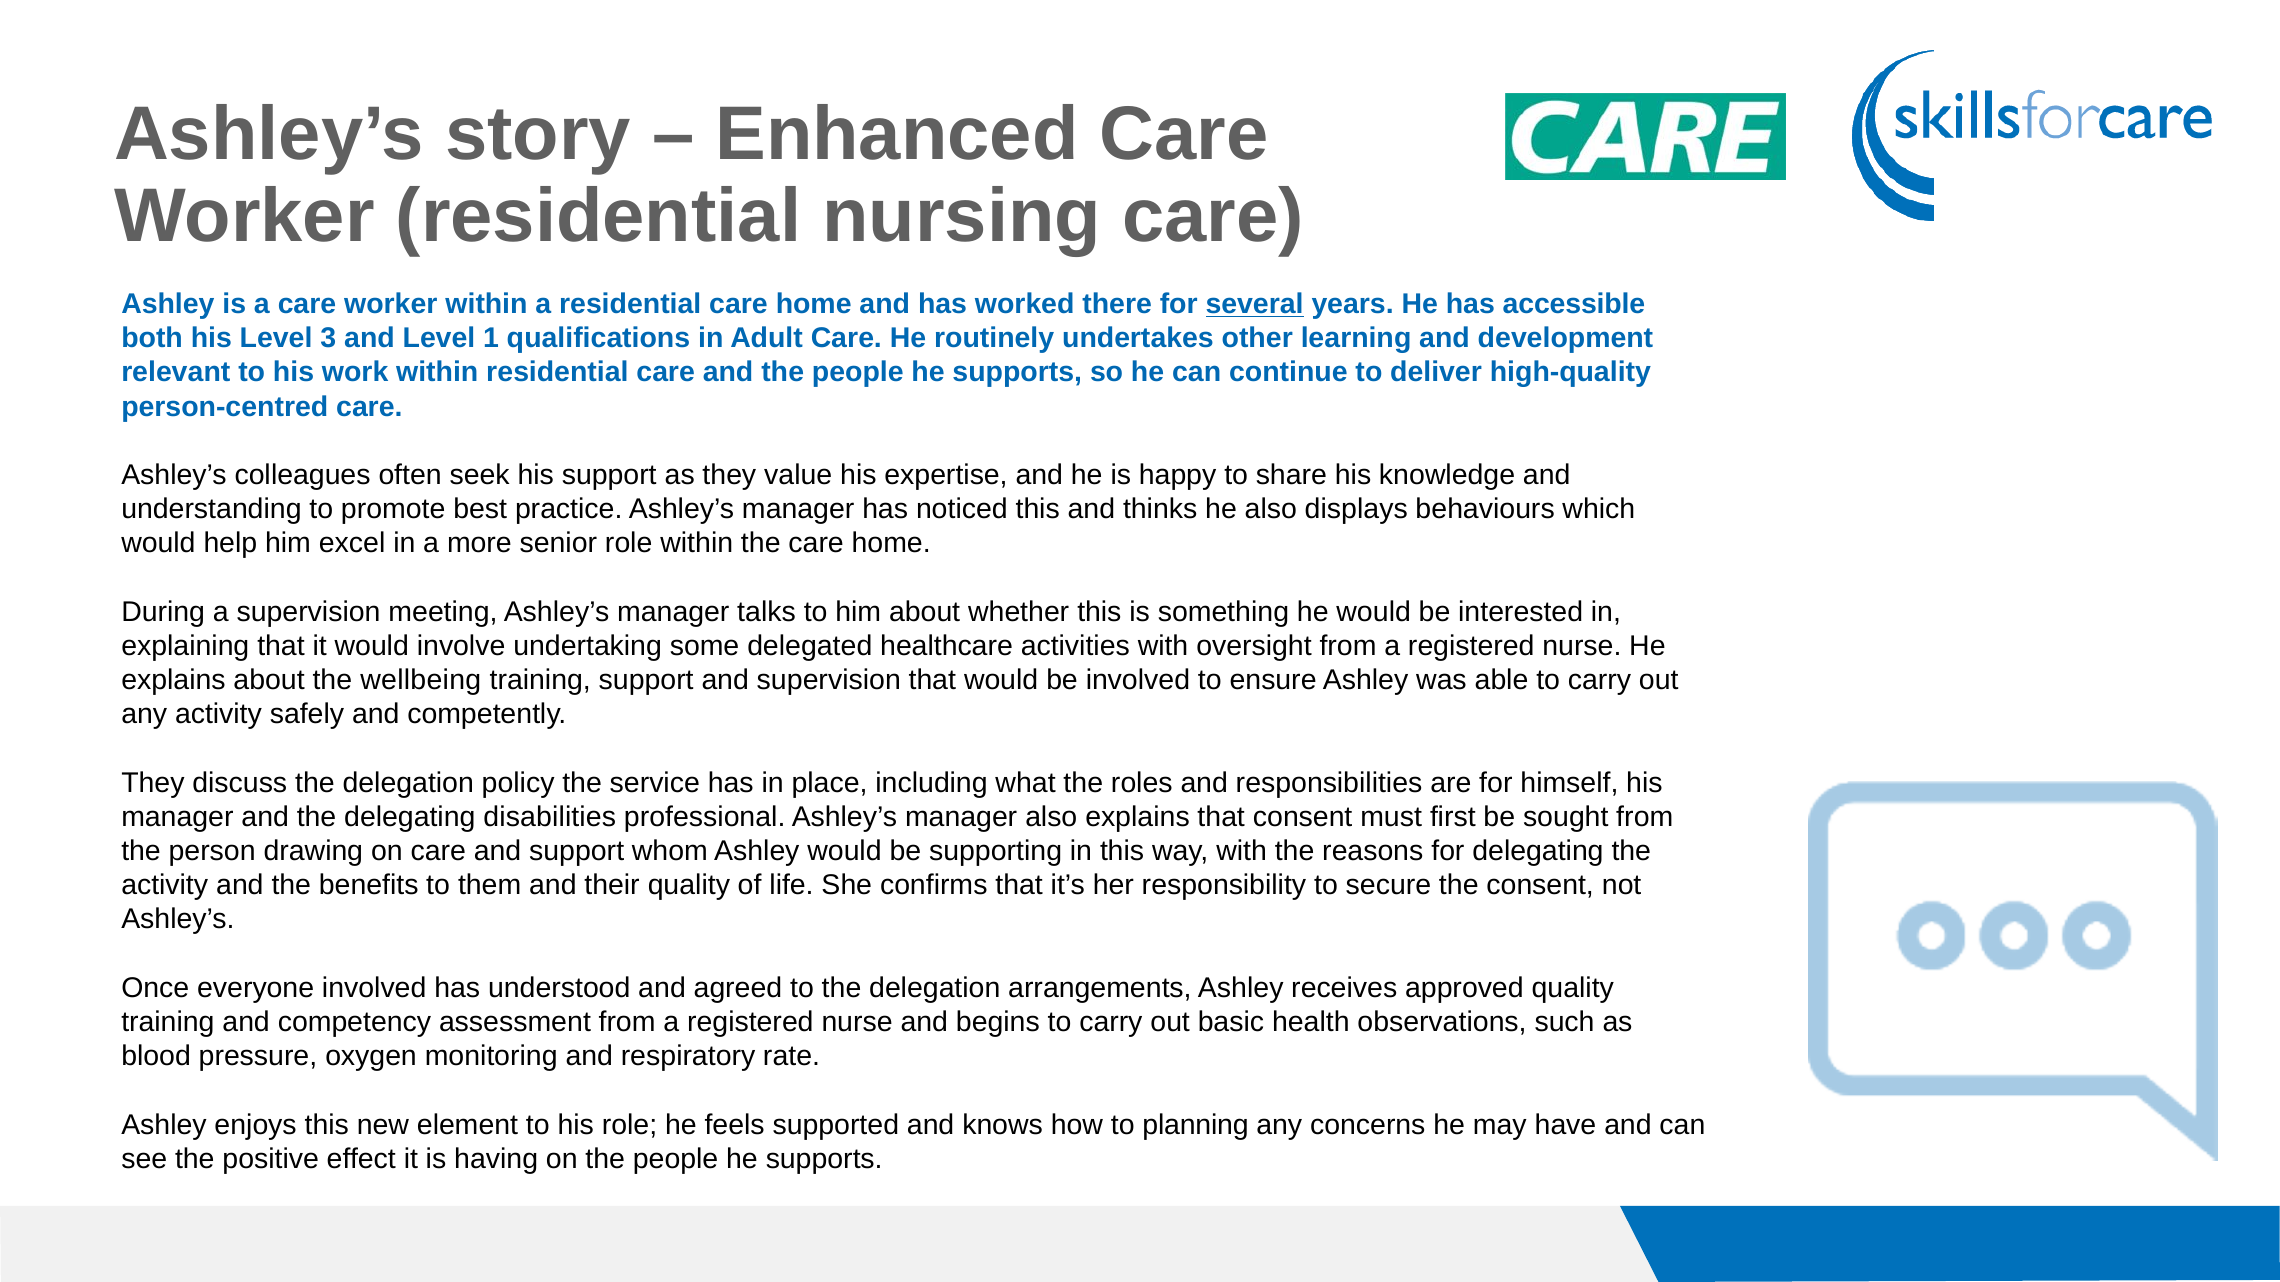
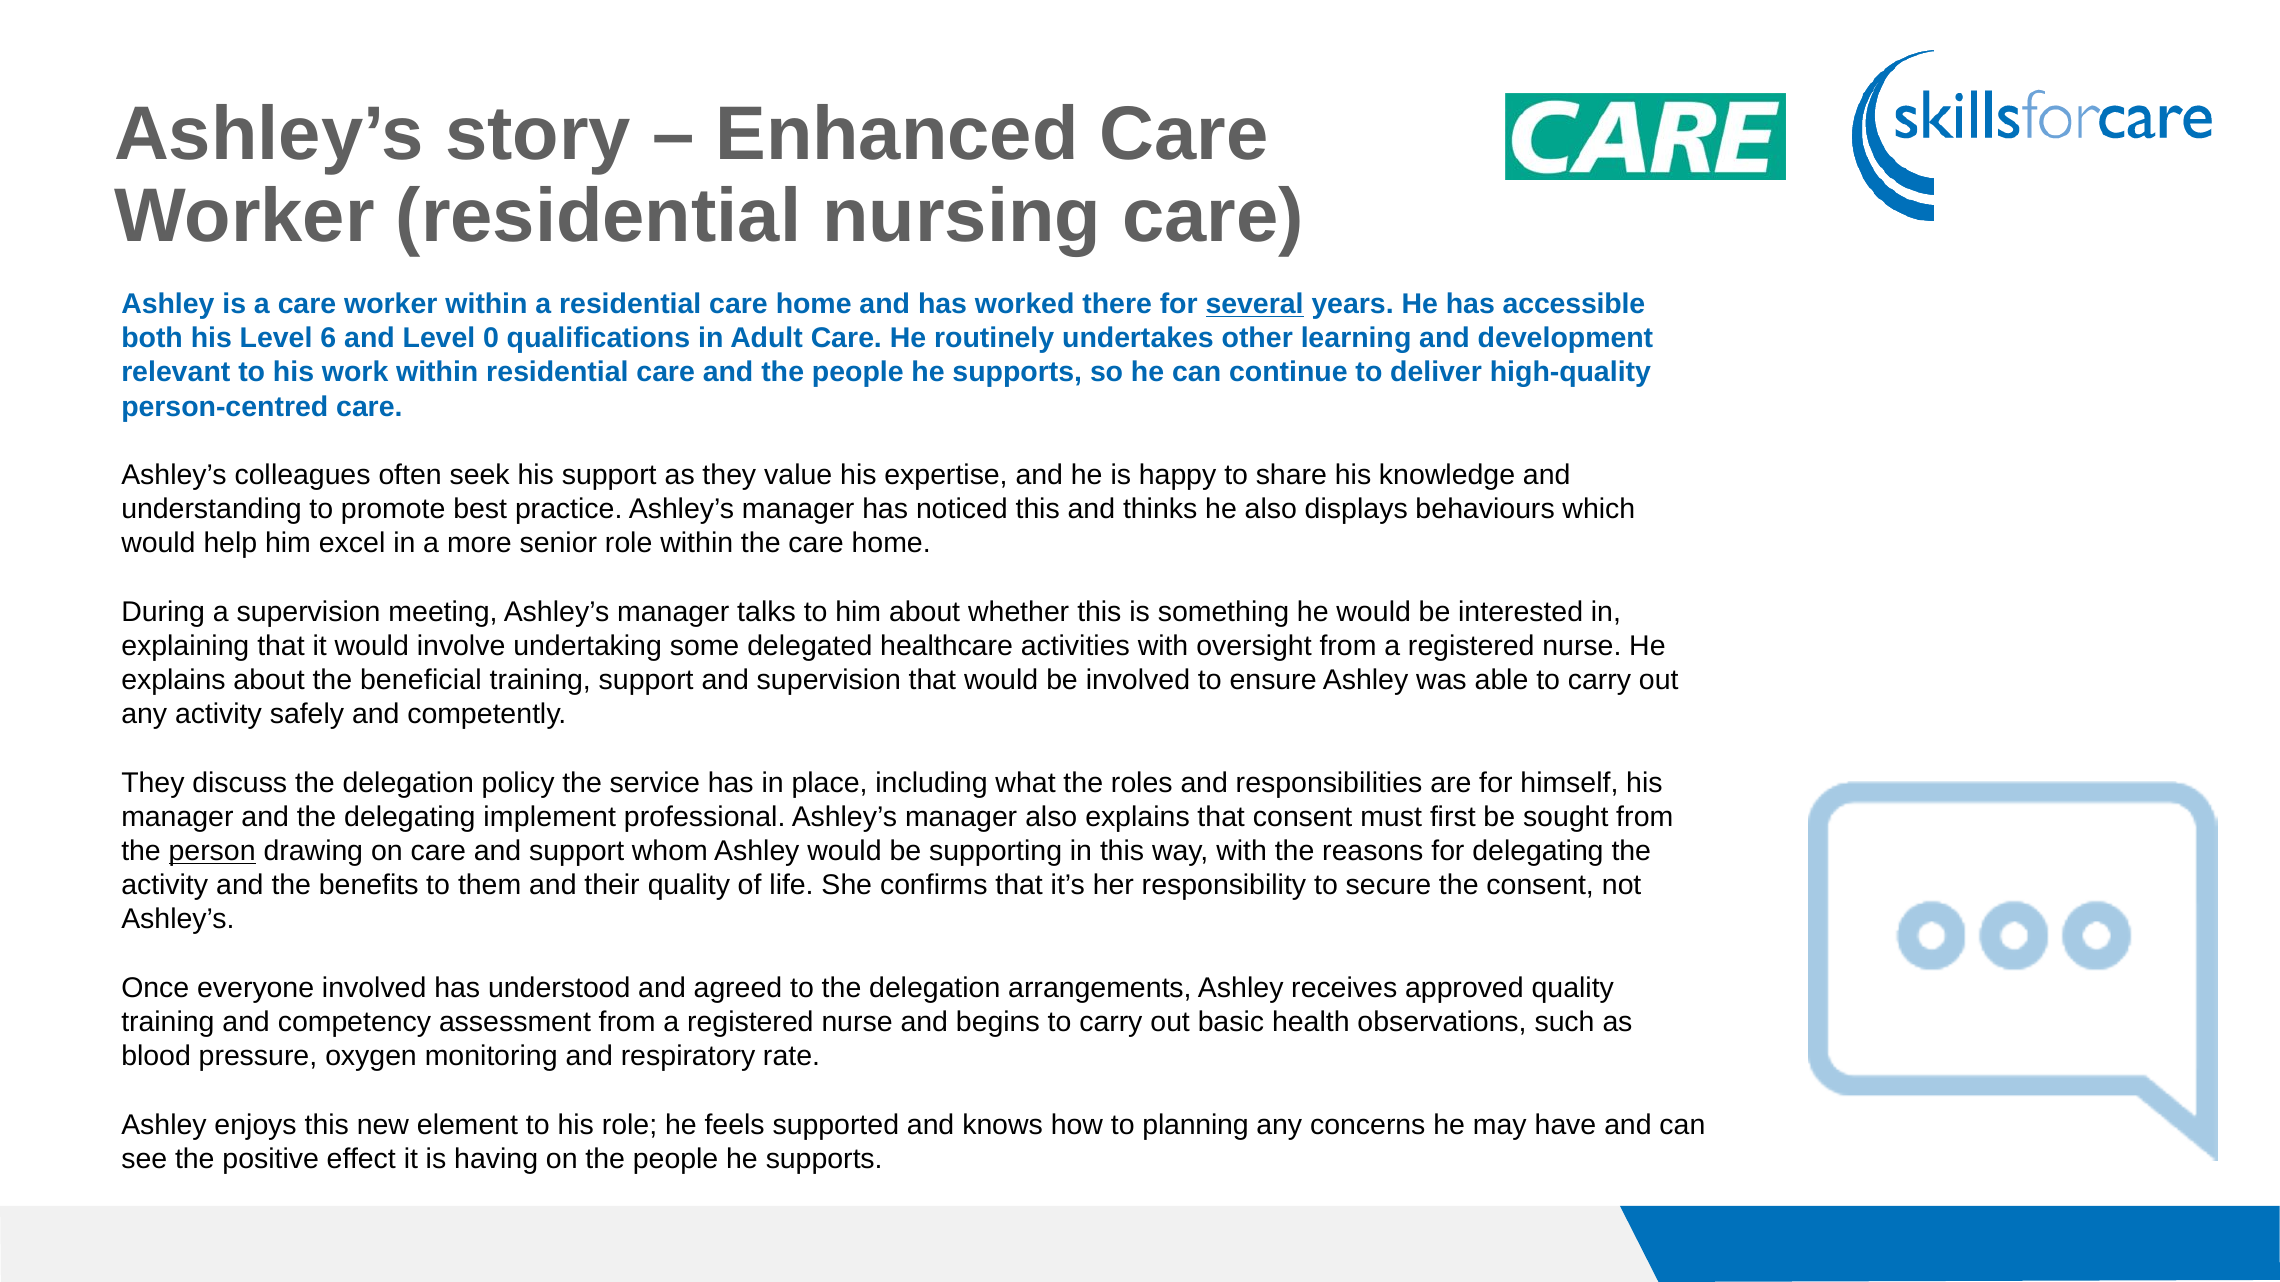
3: 3 -> 6 (328, 339)
1: 1 -> 0 (491, 339)
wellbeing: wellbeing -> beneficial (421, 681)
disabilities: disabilities -> implement (550, 817)
person underline: none -> present (212, 852)
